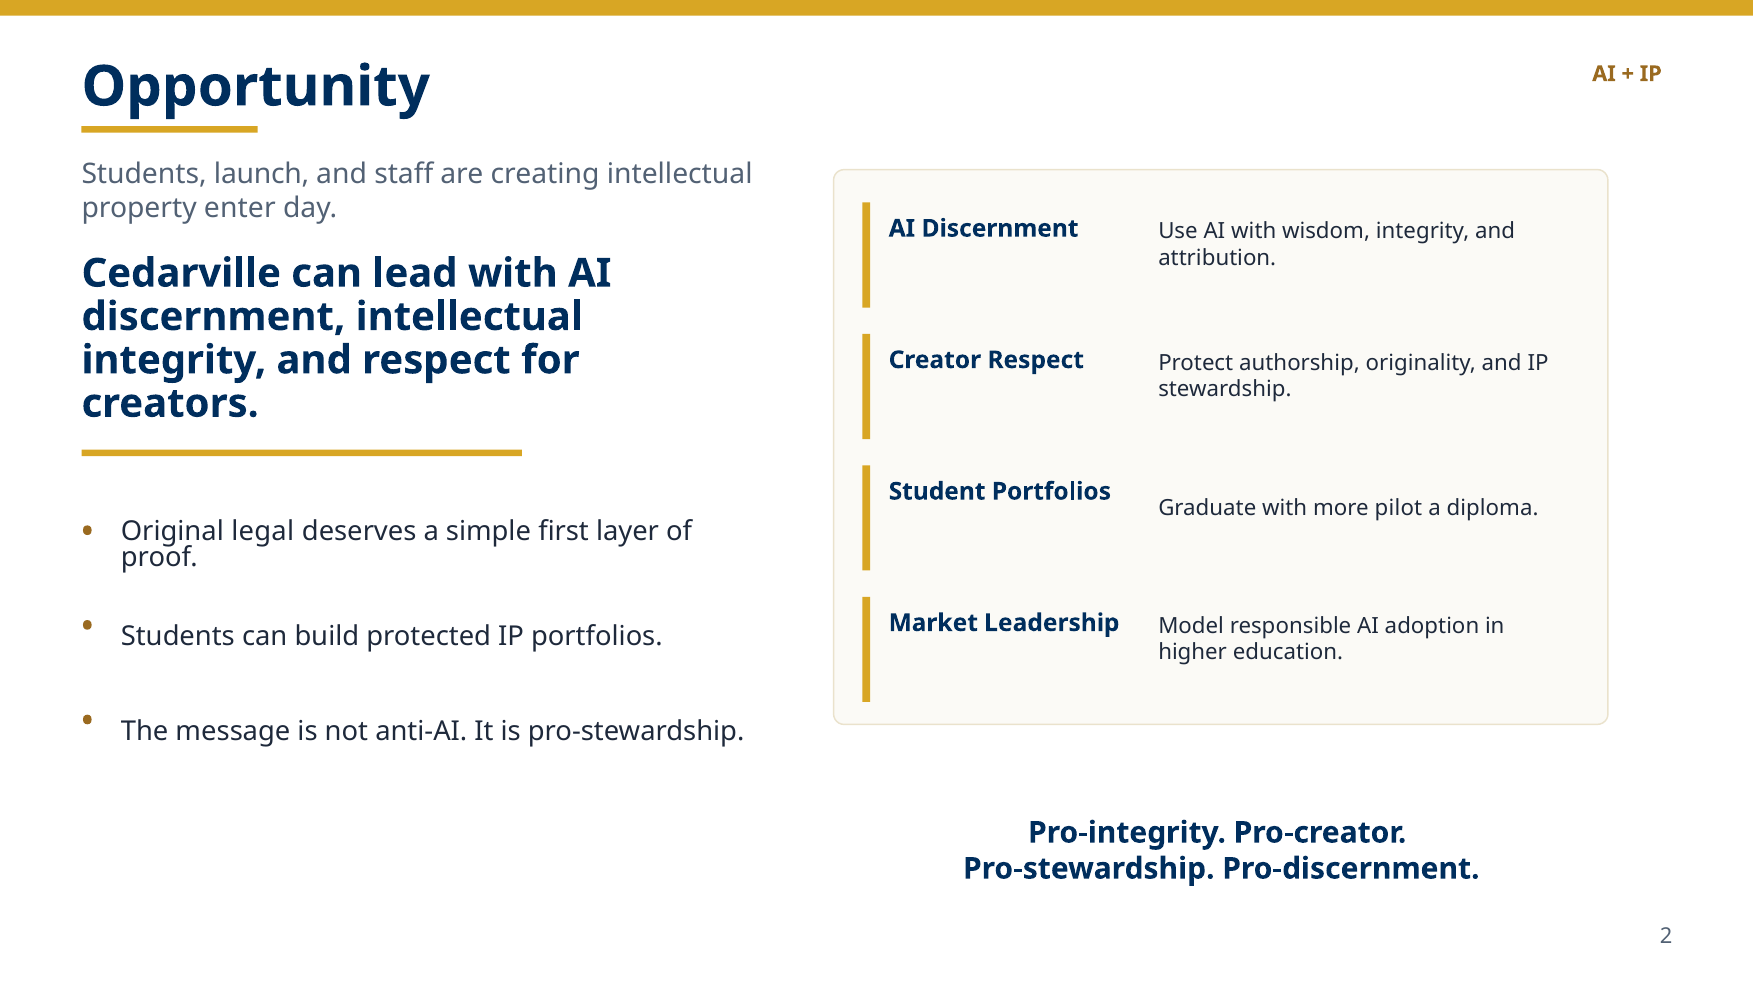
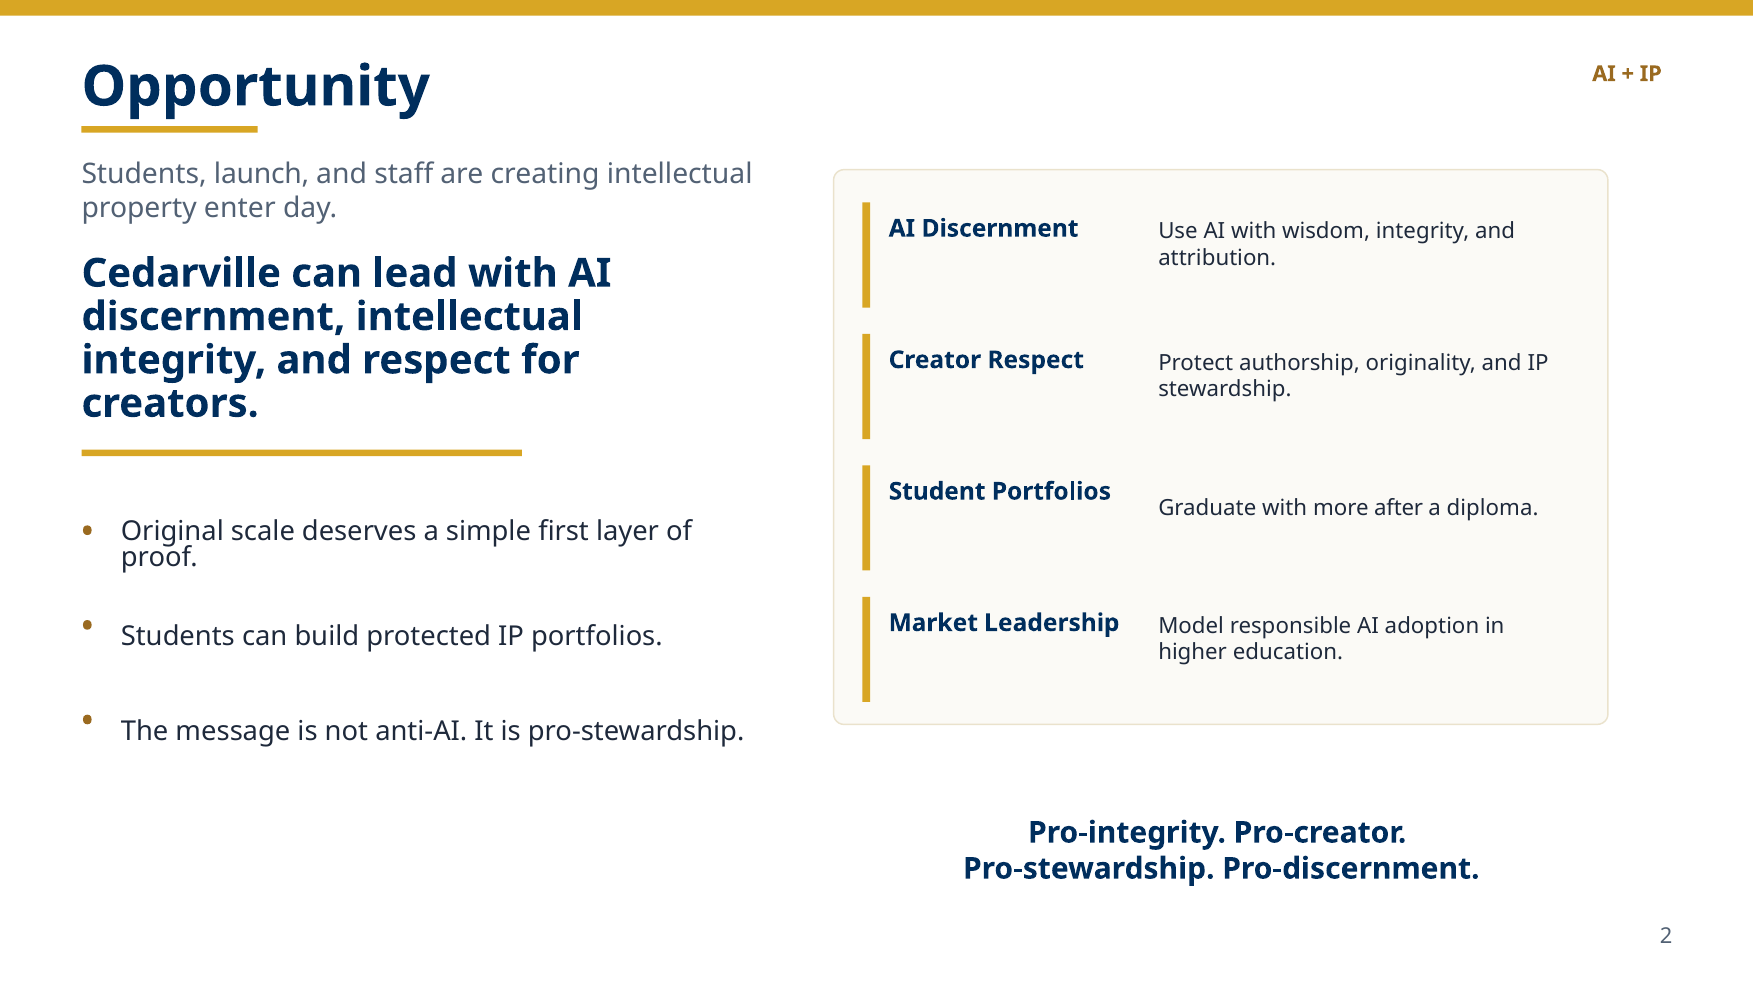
pilot: pilot -> after (1399, 508)
legal: legal -> scale (263, 531)
